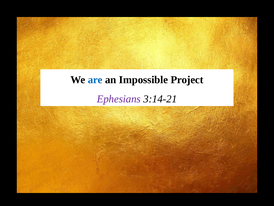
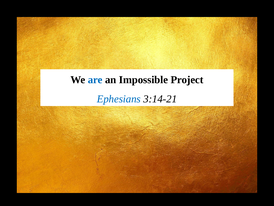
Ephesians colour: purple -> blue (119, 99)
